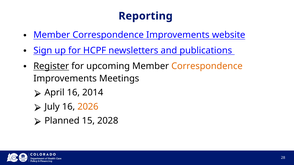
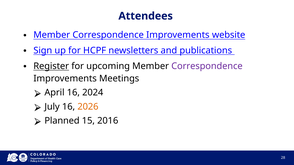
Reporting: Reporting -> Attendees (146, 16)
Correspondence colour: orange -> purple (207, 66)
2014: 2014 -> 2024 (93, 93)
2028: 2028 -> 2016 (108, 121)
